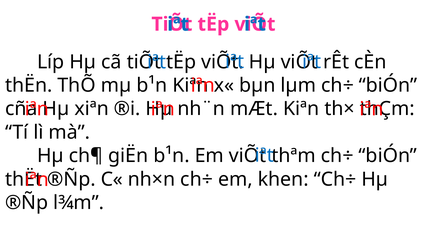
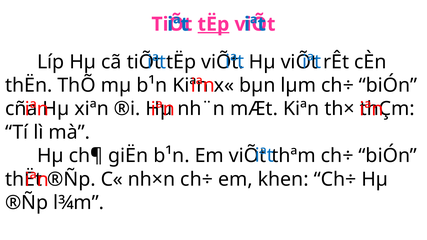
tËp underline: none -> present (213, 24)
